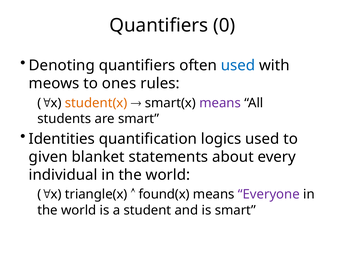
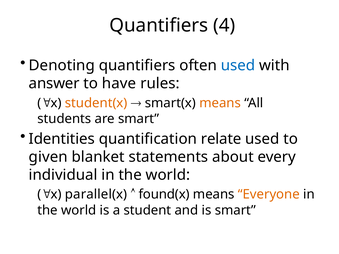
0: 0 -> 4 (224, 25)
meows: meows -> answer (54, 84)
ones: ones -> have (119, 84)
means colour: purple -> orange (220, 103)
logics: logics -> relate (221, 139)
triangle(x: triangle(x -> parallel(x (96, 195)
Everyone colour: purple -> orange (269, 195)
